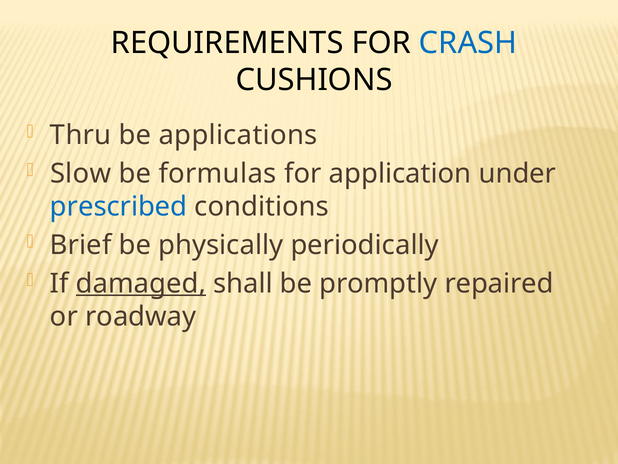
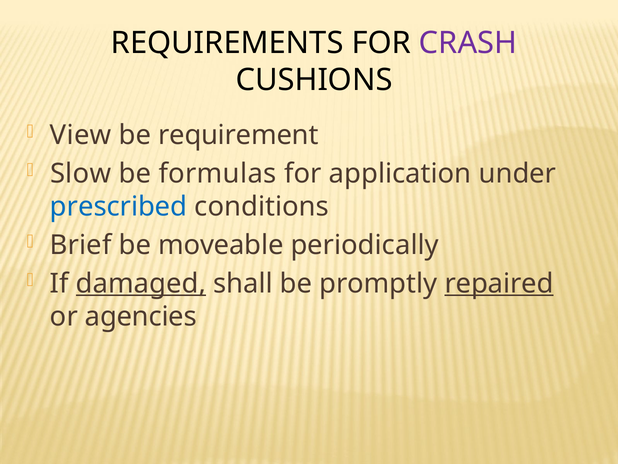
CRASH colour: blue -> purple (468, 43)
Thru: Thru -> View (81, 135)
applications: applications -> requirement (238, 135)
physically: physically -> moveable (221, 245)
repaired underline: none -> present (499, 283)
roadway: roadway -> agencies (141, 316)
